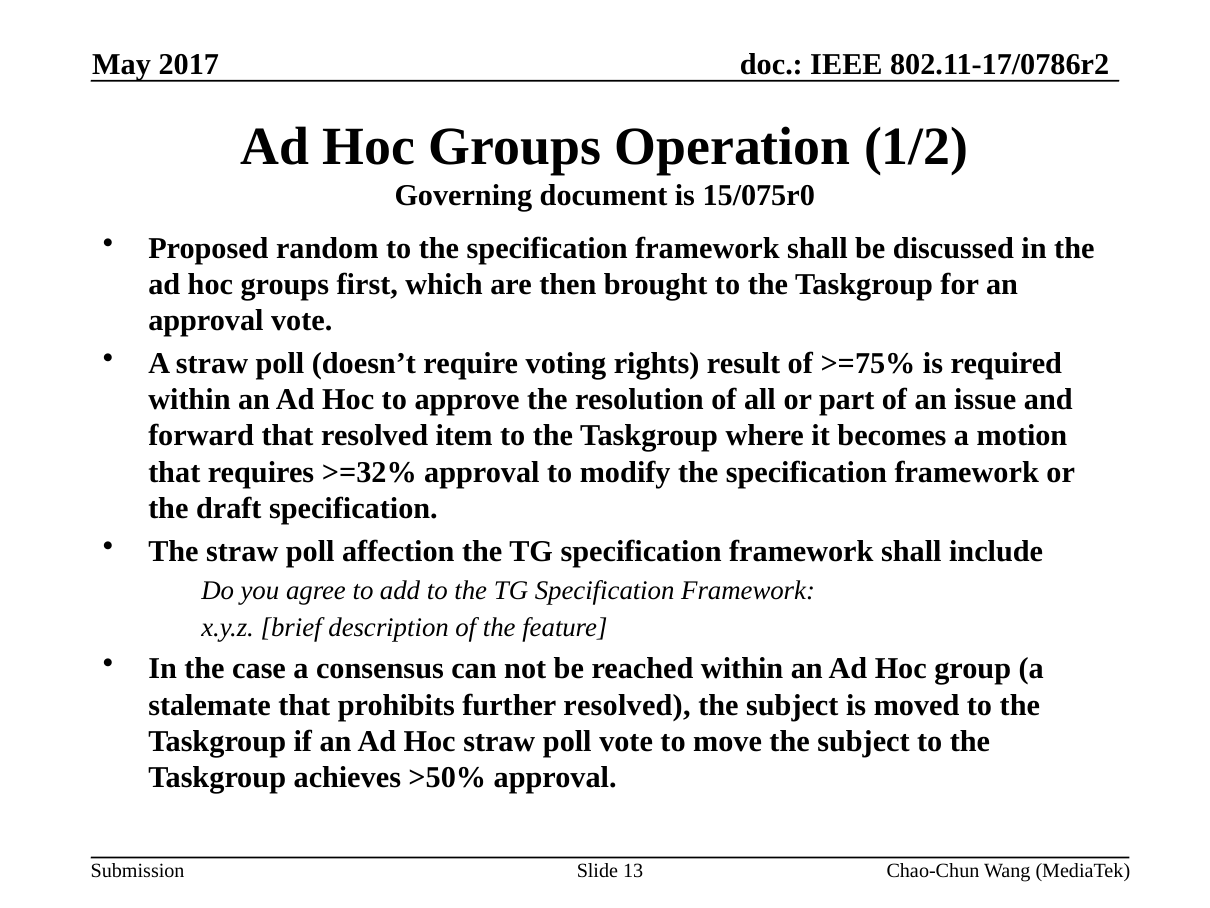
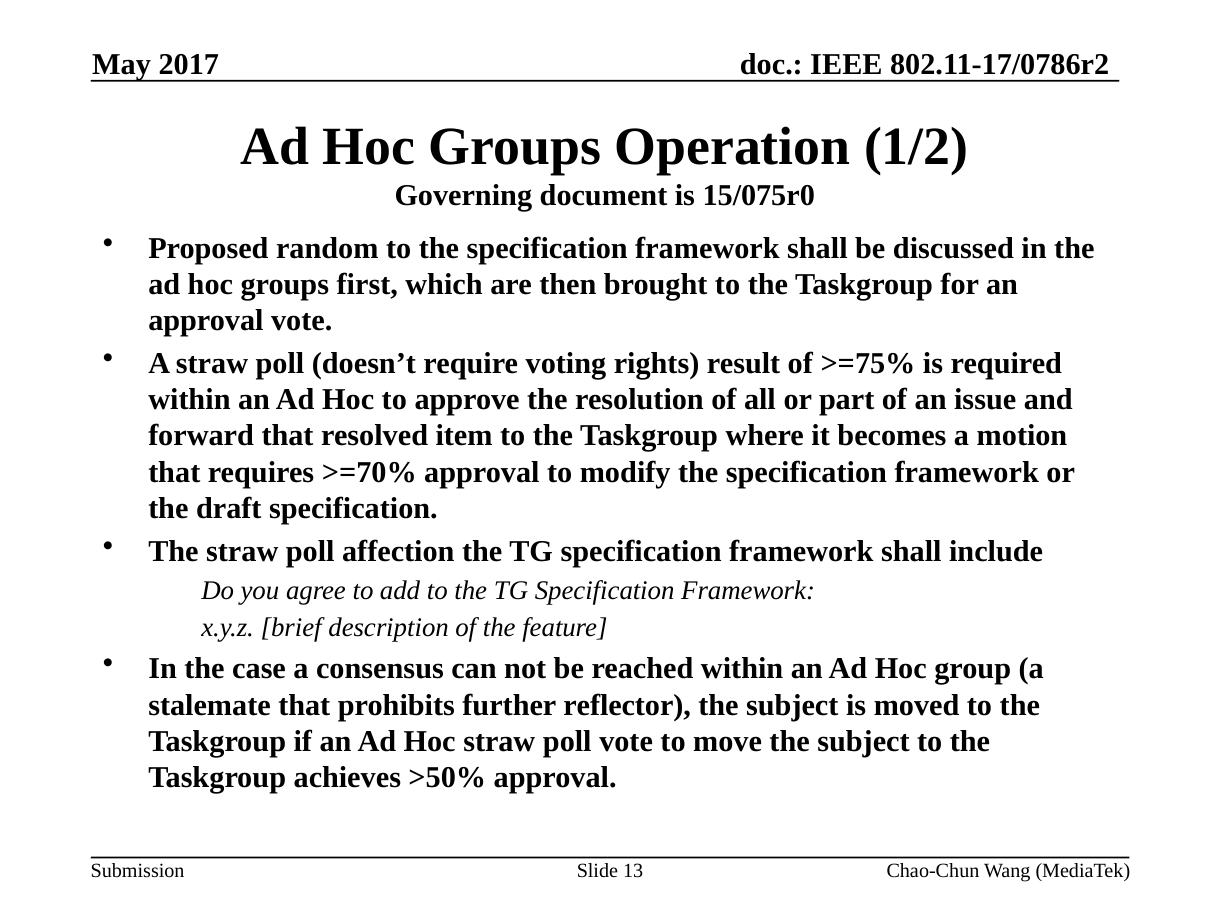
>=32%: >=32% -> >=70% (369, 472)
further resolved: resolved -> reflector (627, 705)
